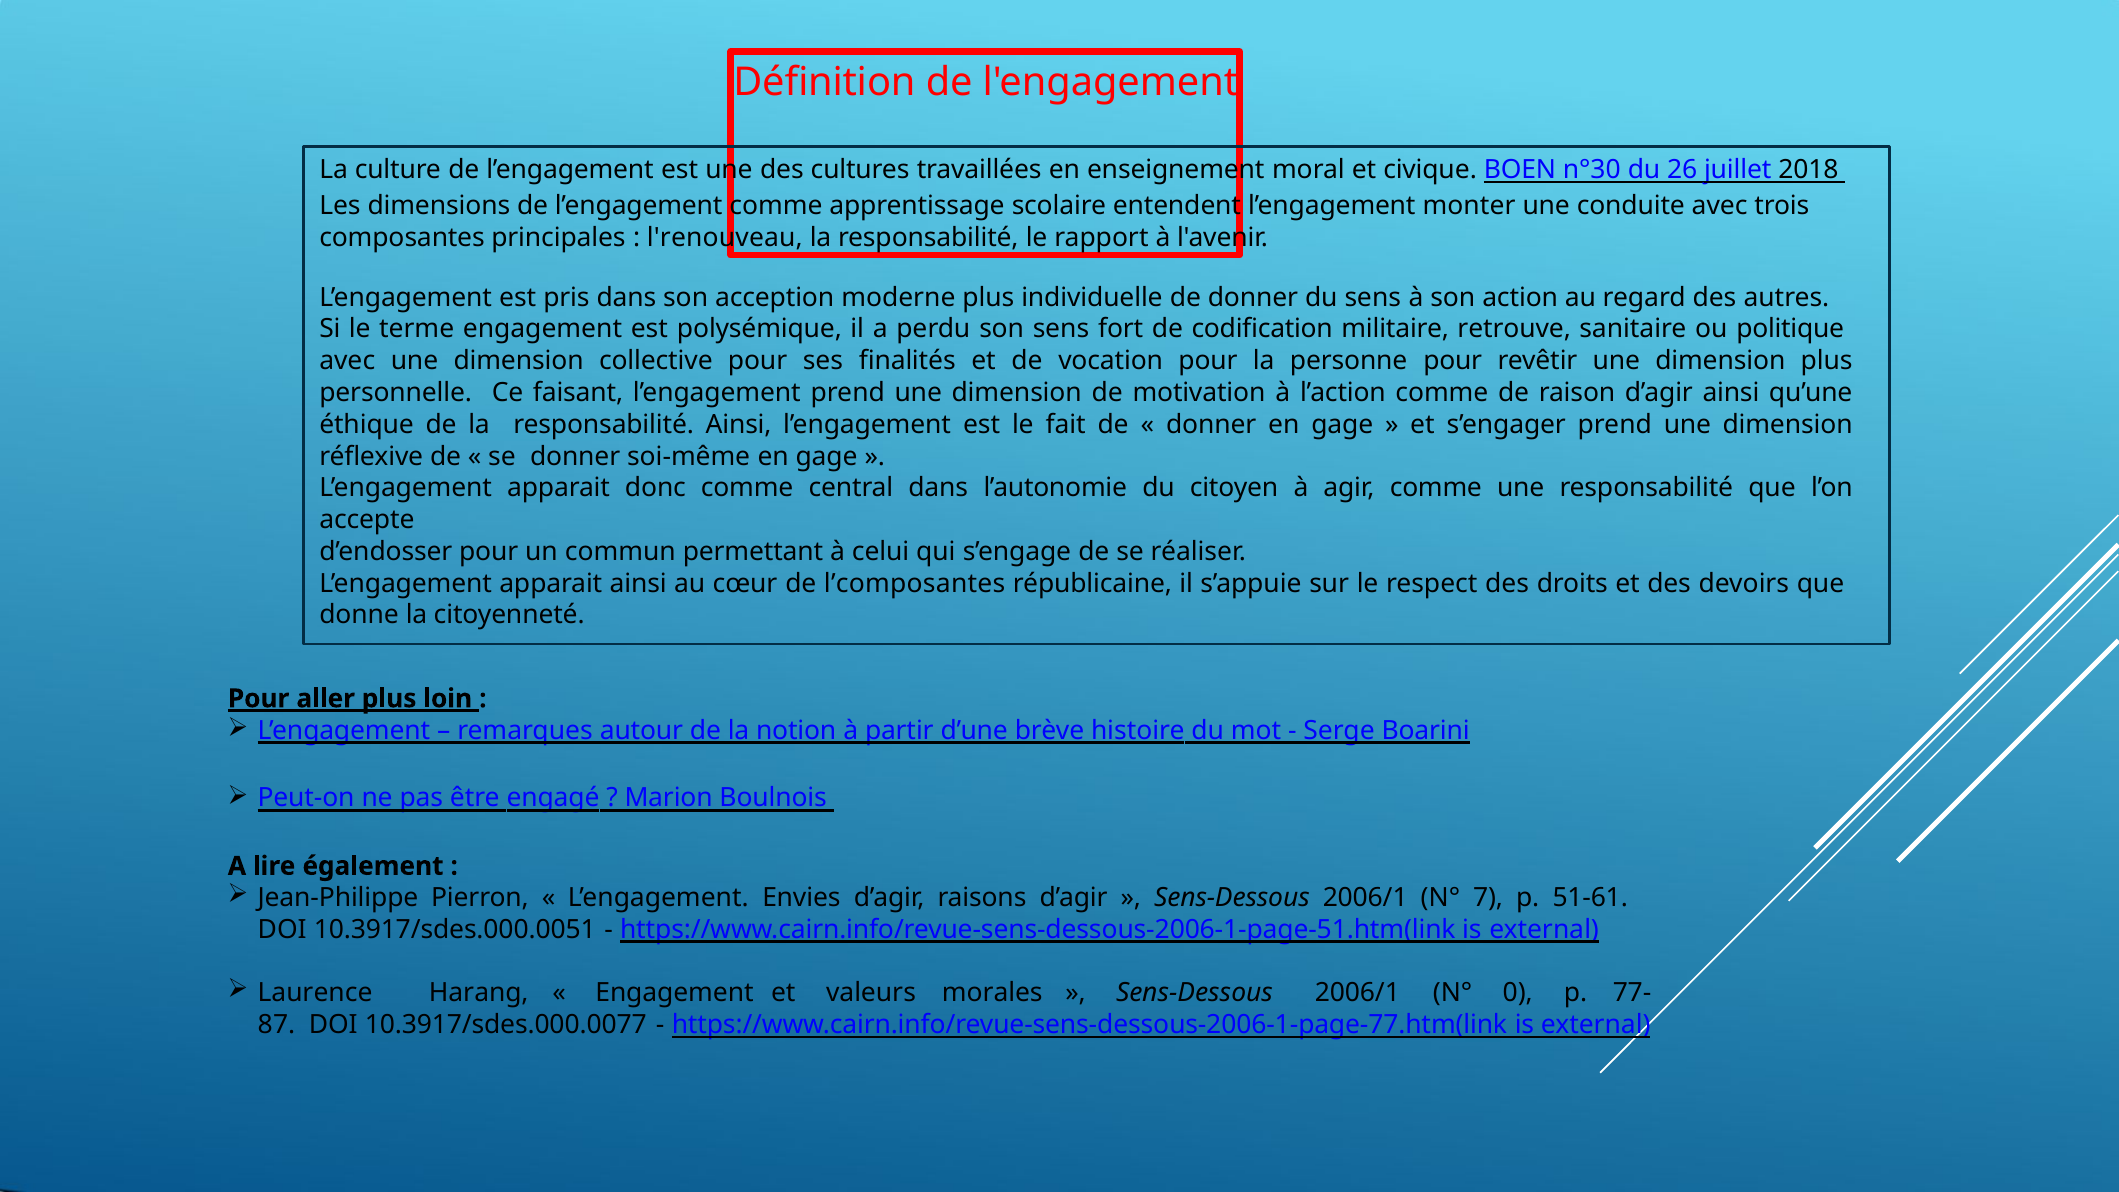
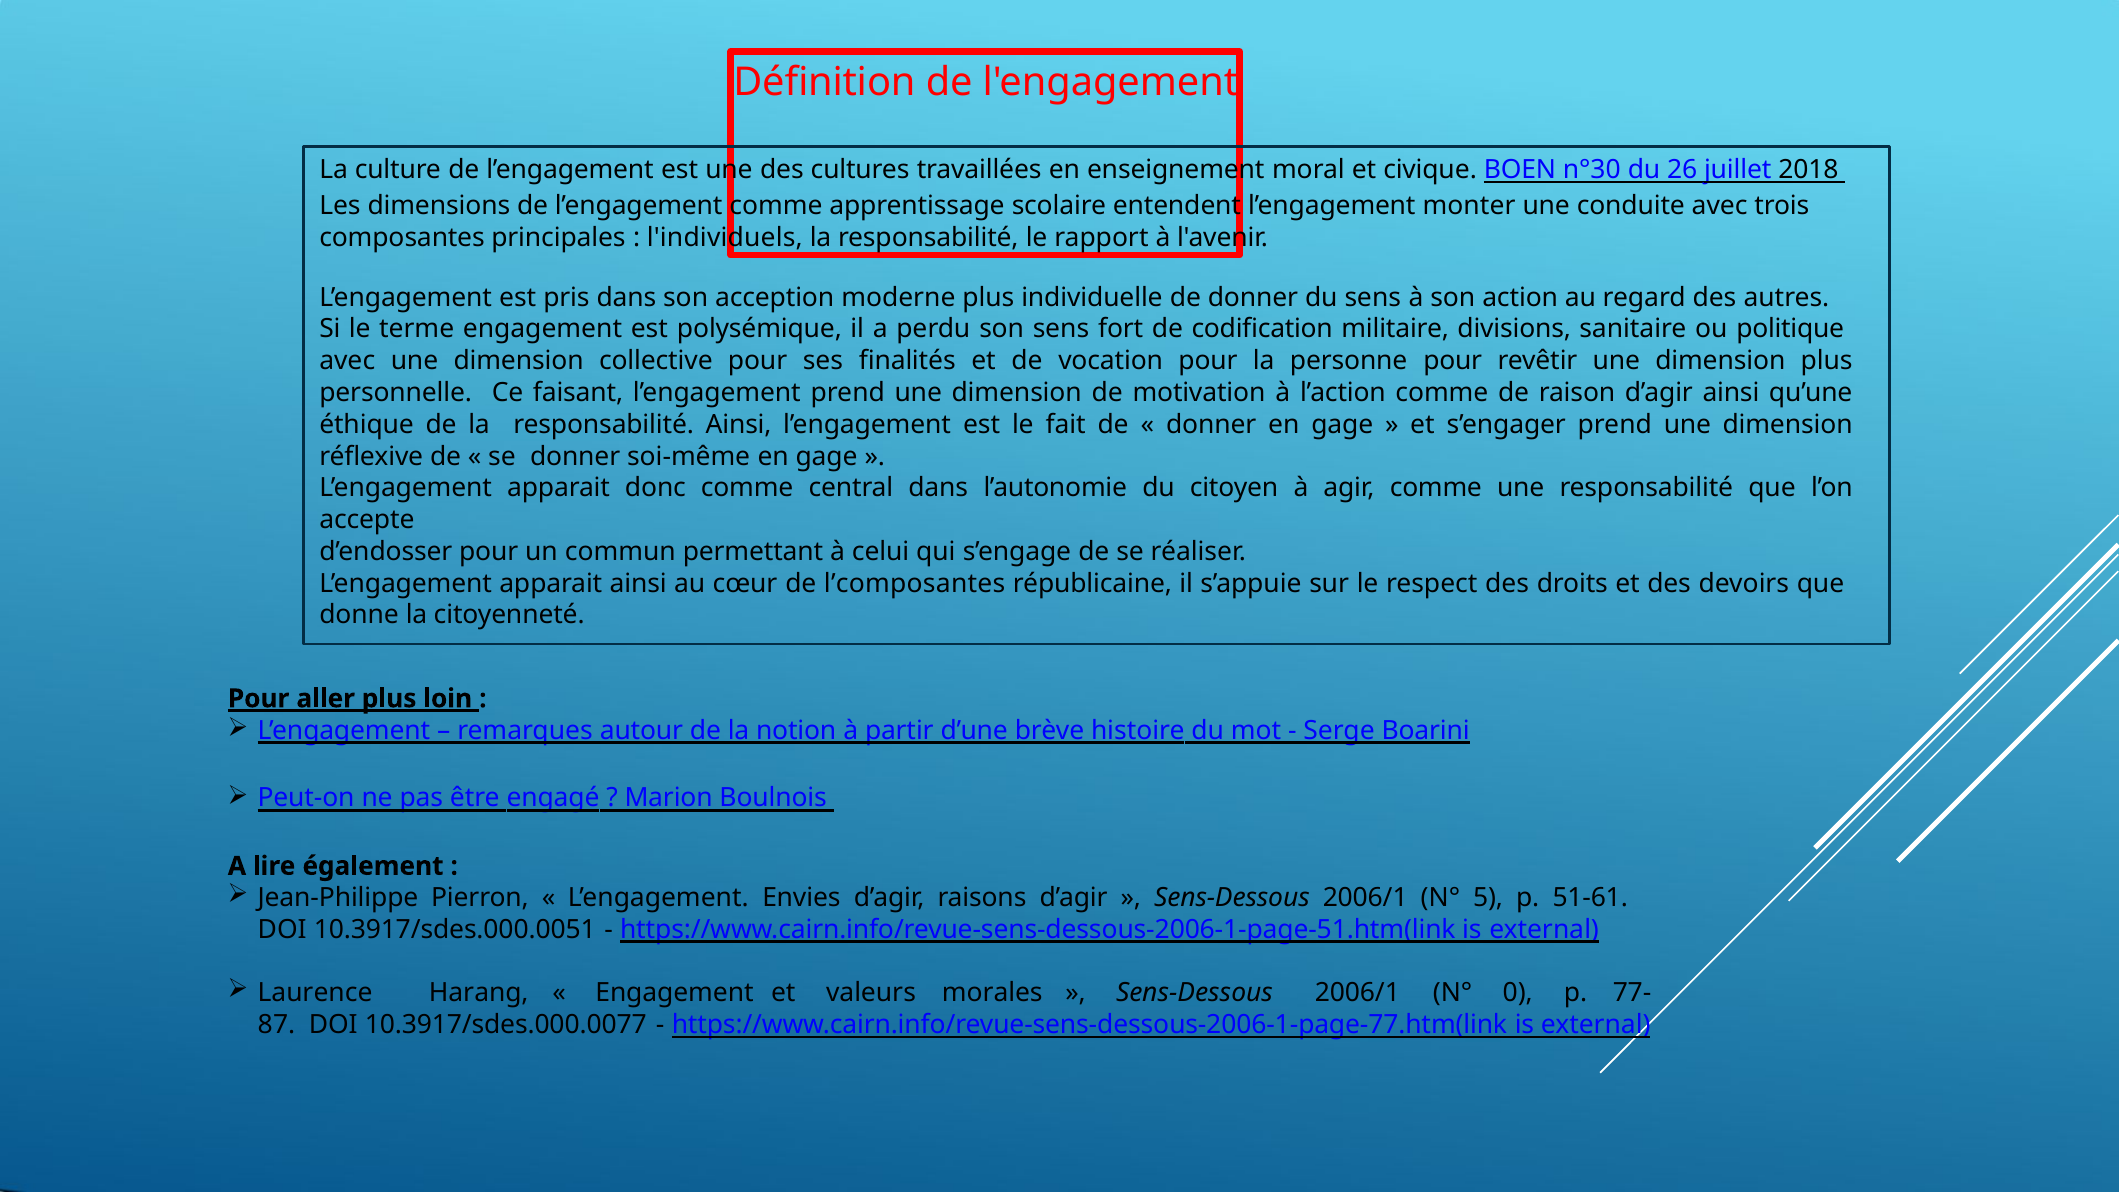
l'renouveau: l'renouveau -> l'individuels (725, 238)
retrouve: retrouve -> divisions (1514, 329)
7: 7 -> 5 (1488, 898)
